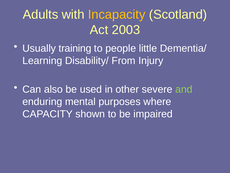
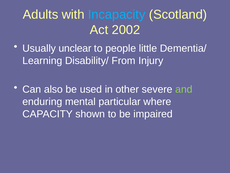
Incapacity colour: yellow -> light blue (117, 15)
2003: 2003 -> 2002 (126, 30)
training: training -> unclear (75, 48)
purposes: purposes -> particular (120, 101)
